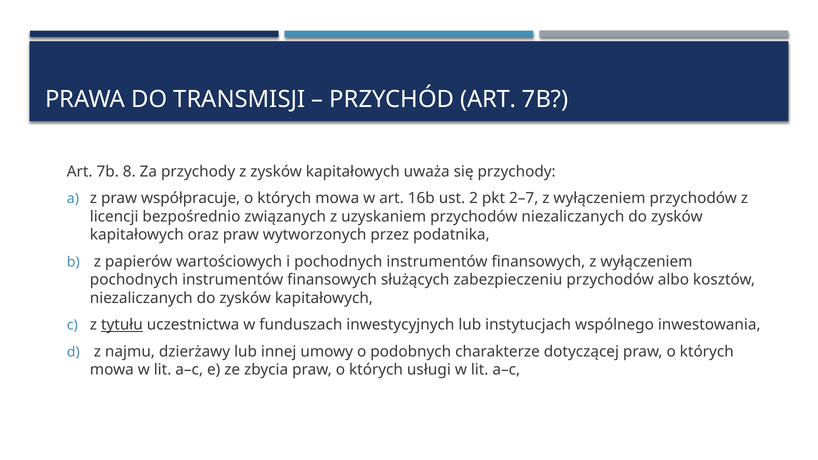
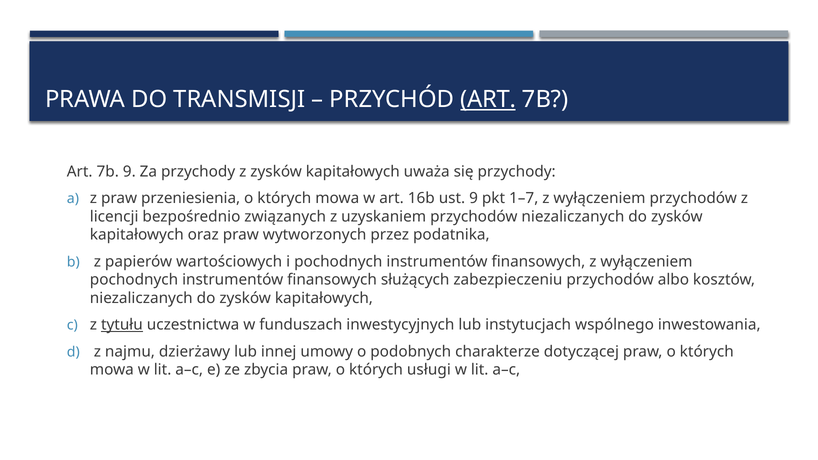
ART underline: none -> present (488, 99)
7b 8: 8 -> 9 (129, 172)
współpracuje: współpracuje -> przeniesienia (191, 198)
ust 2: 2 -> 9 (474, 198)
2–7: 2–7 -> 1–7 (524, 198)
